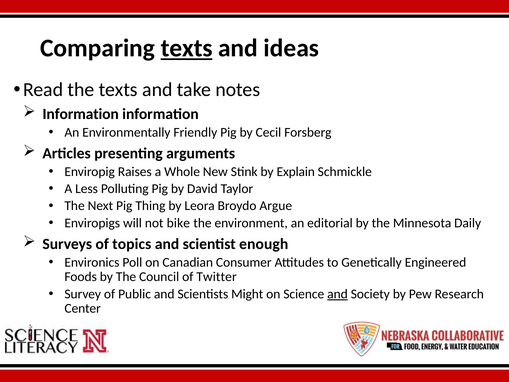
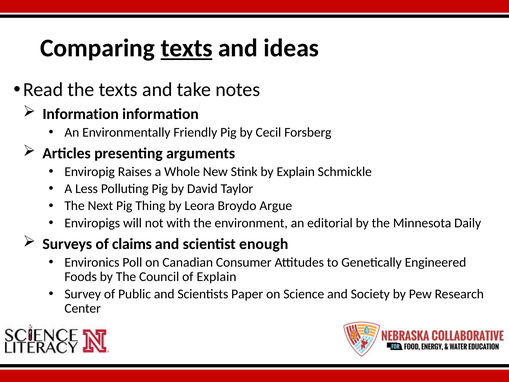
bike: bike -> with (178, 223)
topics: topics -> claims (132, 244)
of Twitter: Twitter -> Explain (217, 277)
Might: Might -> Paper (247, 294)
and underline: present -> none (337, 294)
